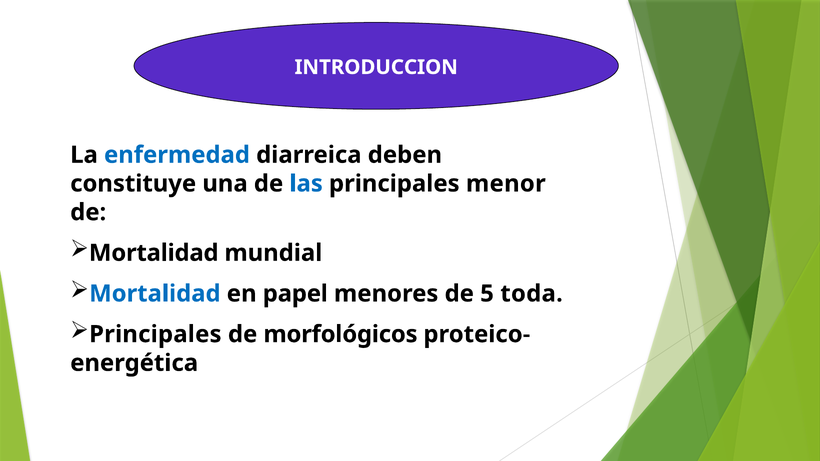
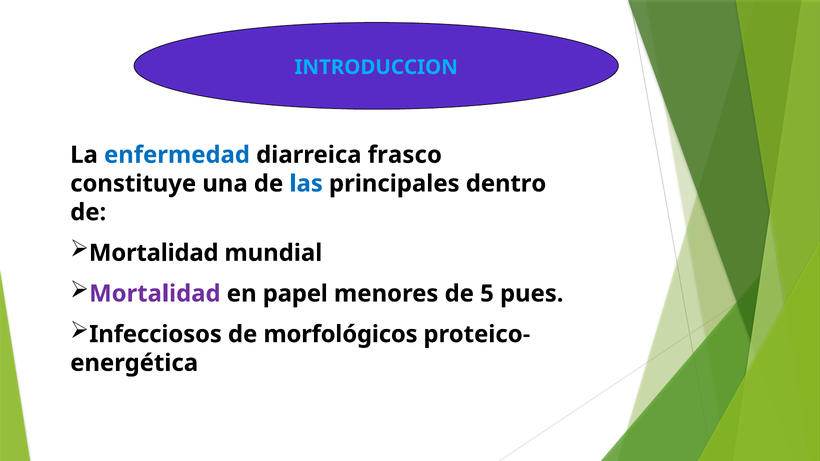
INTRODUCCION colour: white -> light blue (376, 67)
deben: deben -> frasco (405, 155)
menor: menor -> dentro (506, 184)
Mortalidad colour: blue -> purple (155, 294)
toda: toda -> pues (532, 294)
Principales: Principales -> Infecciosos (155, 334)
